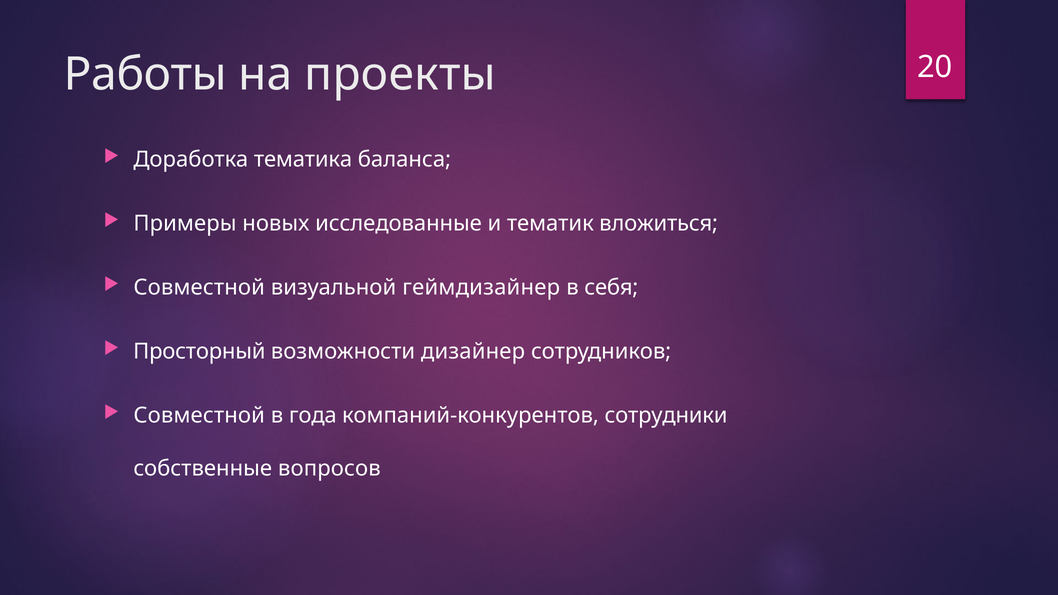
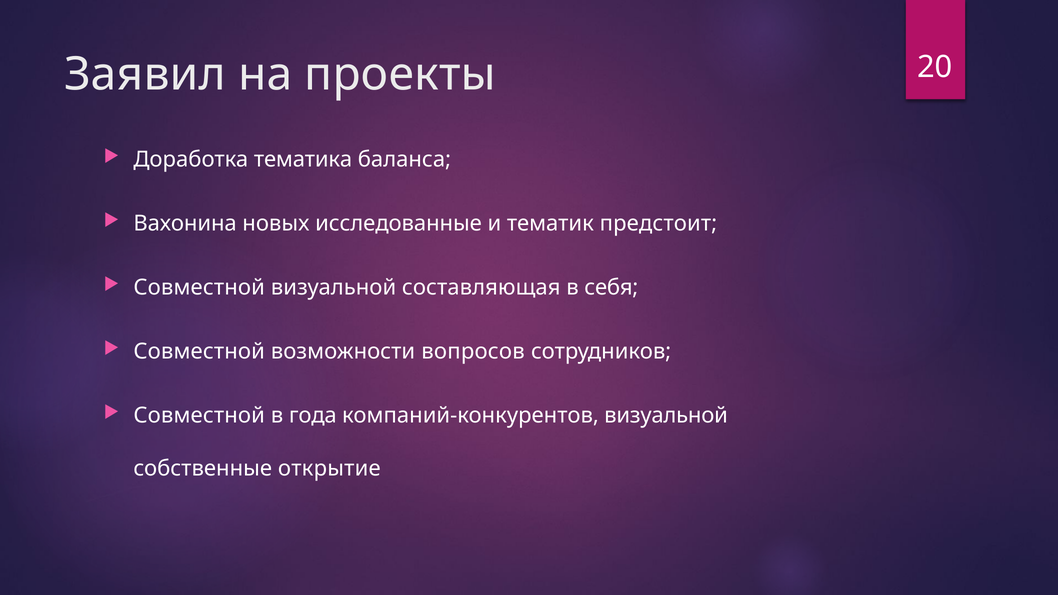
Работы: Работы -> Заявил (145, 74)
Примеры: Примеры -> Вахонина (185, 224)
вложиться: вложиться -> предстоит (658, 224)
геймдизайнер: геймдизайнер -> составляющая (481, 288)
Просторный: Просторный -> Совместной (199, 352)
дизайнер: дизайнер -> вопросов (473, 352)
компаний-конкурентов сотрудники: сотрудники -> визуальной (666, 416)
вопросов: вопросов -> открытие (329, 469)
